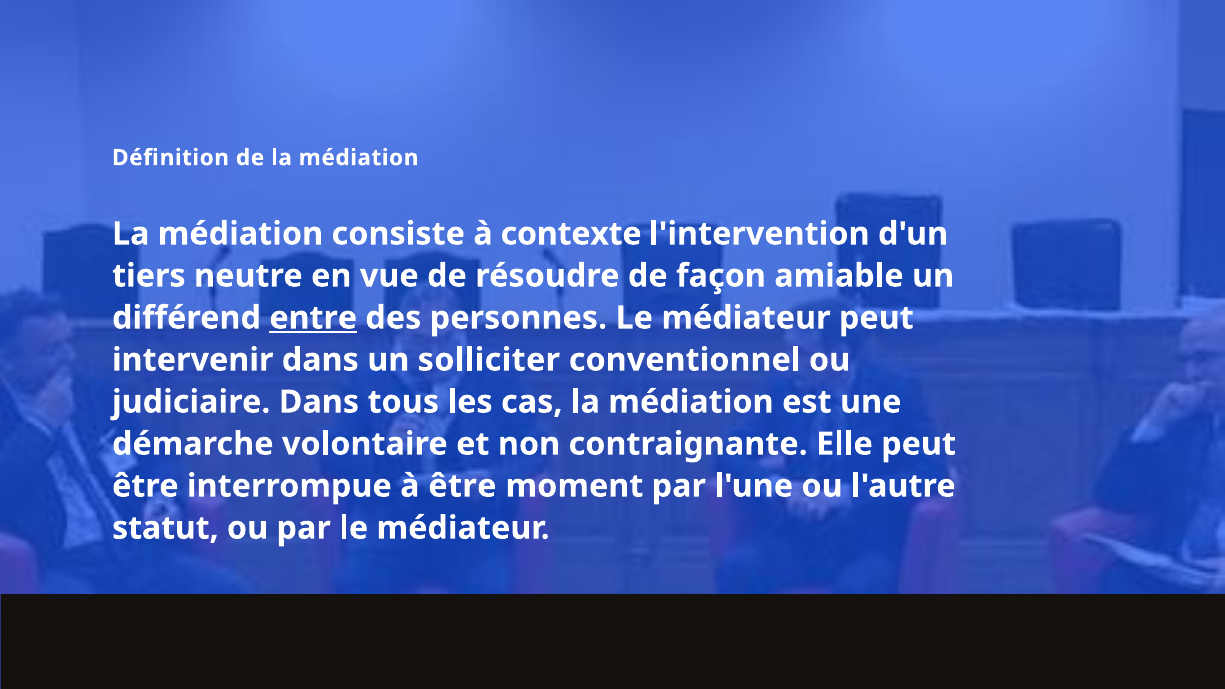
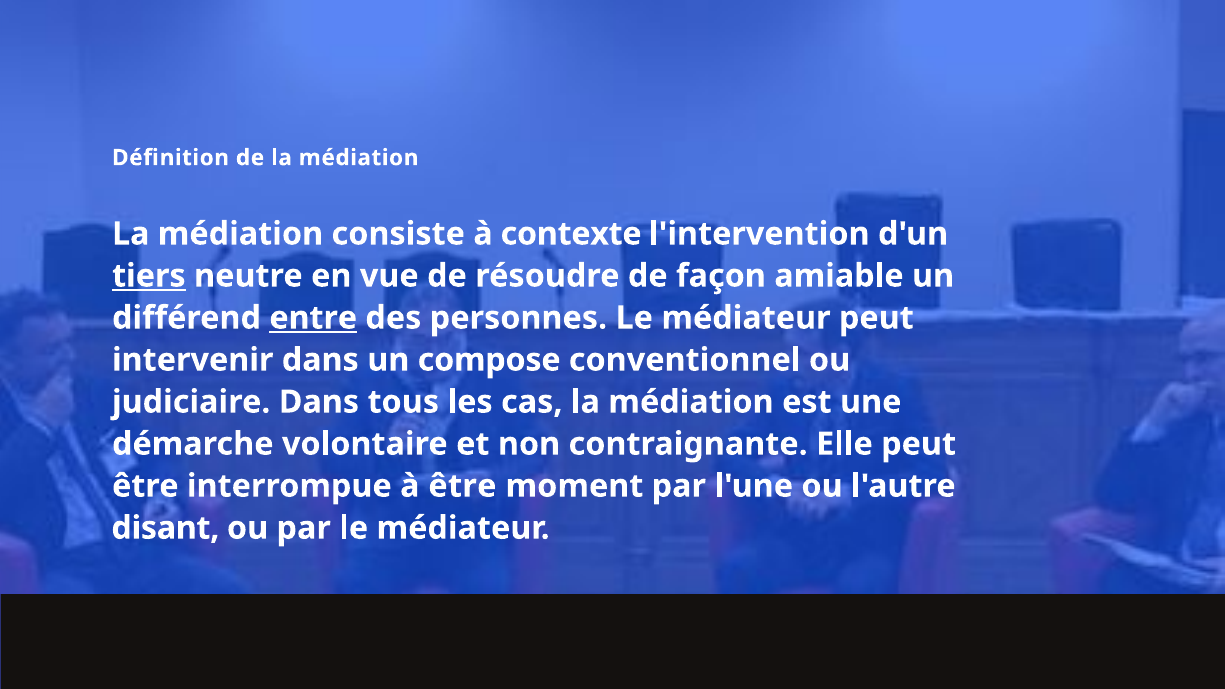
tiers underline: none -> present (149, 276)
solliciter: solliciter -> compose (489, 360)
statut: statut -> disant (165, 528)
